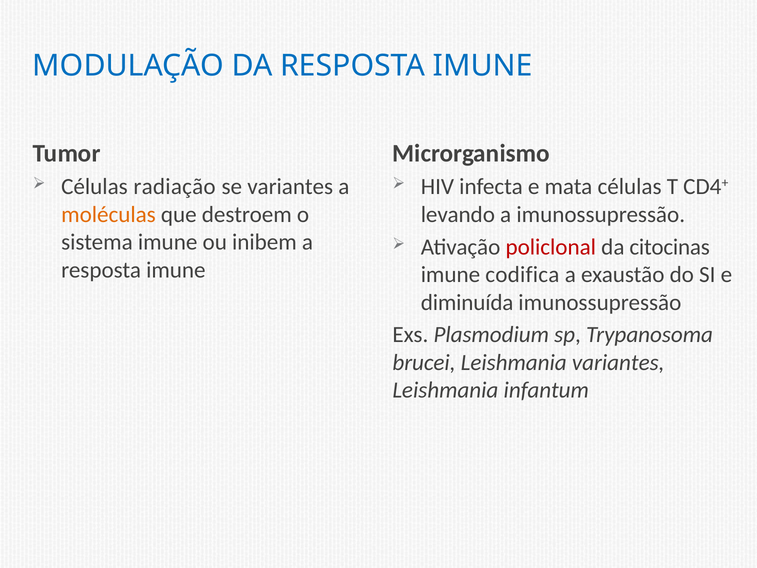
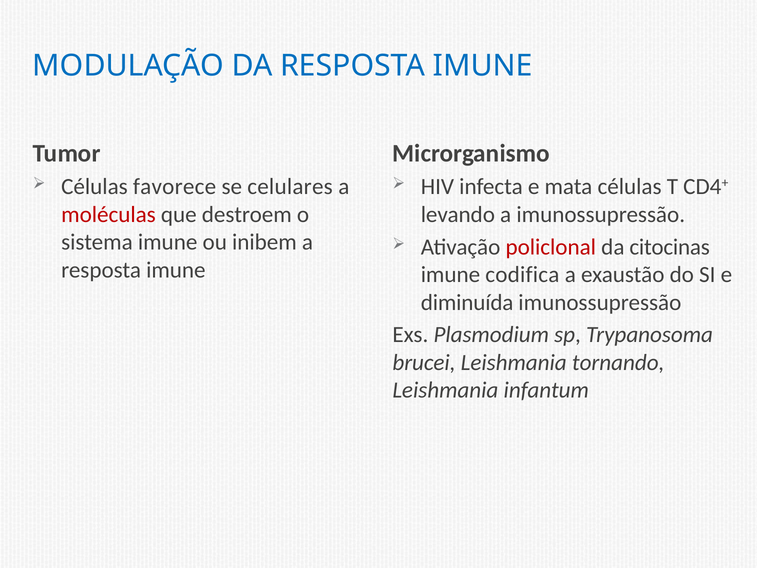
radiação: radiação -> favorece (175, 187)
se variantes: variantes -> celulares (290, 187)
moléculas colour: orange -> red (108, 214)
Leishmania variantes: variantes -> tornando (618, 362)
